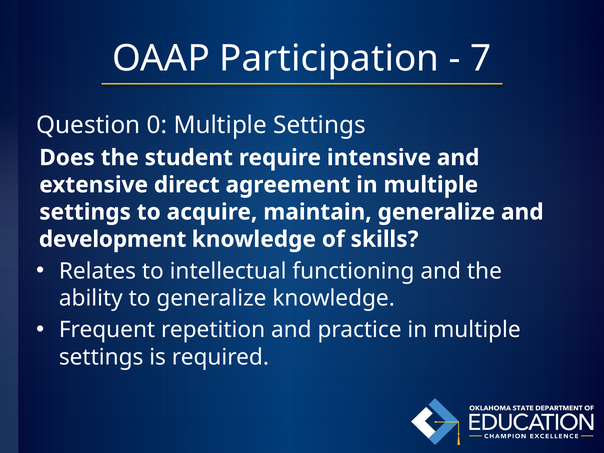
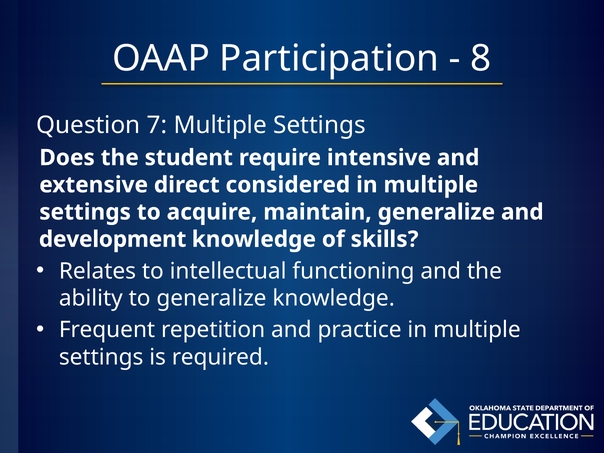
7: 7 -> 8 (481, 58)
0: 0 -> 7 (157, 125)
agreement: agreement -> considered (288, 185)
